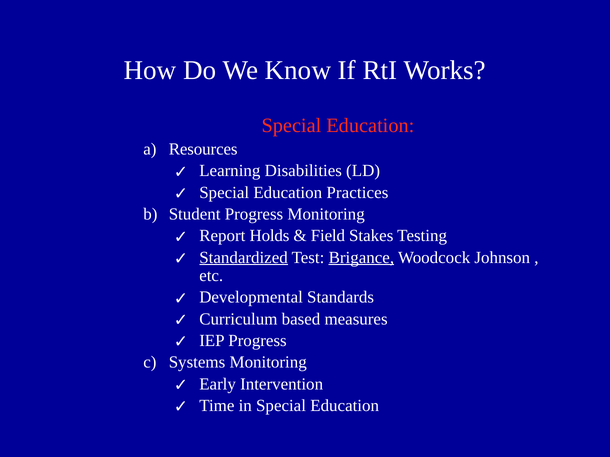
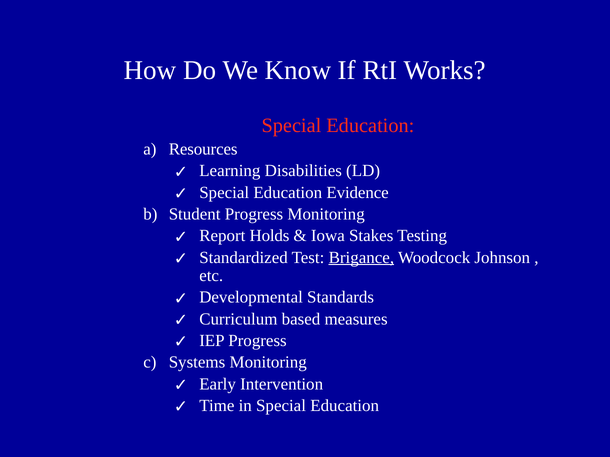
Practices: Practices -> Evidence (358, 193)
Field: Field -> Iowa (328, 236)
Standardized underline: present -> none (244, 258)
